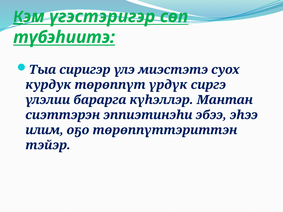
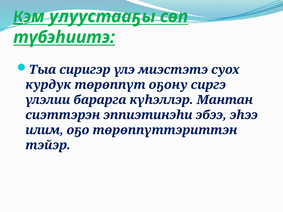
үгэстэригэр: үгэстэригэр -> улуустааҕы (102, 17)
үрдүк: үрдүк -> оҕону (168, 85)
